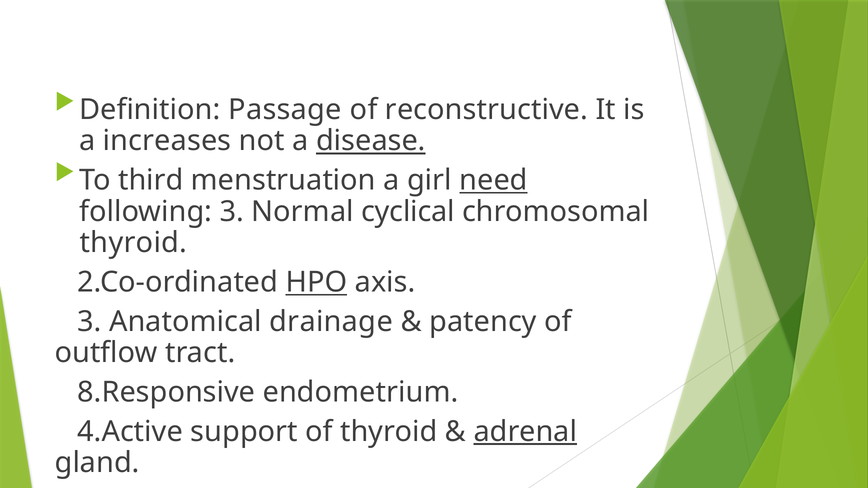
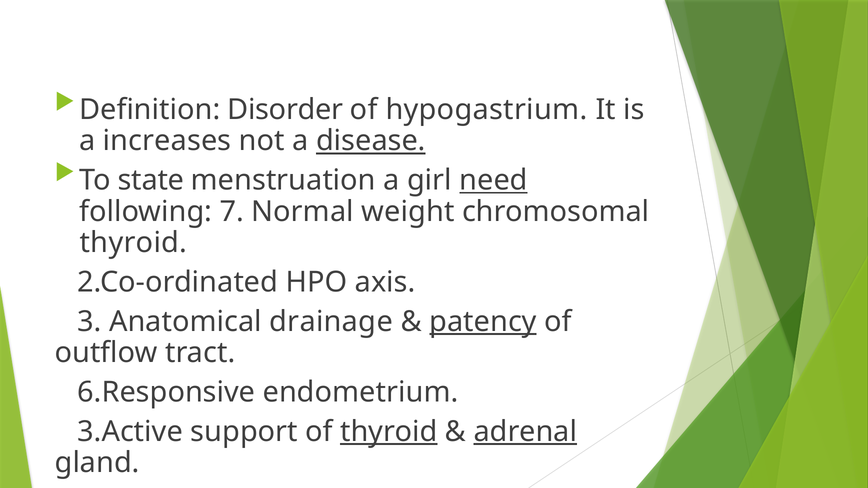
Passage: Passage -> Disorder (285, 110)
reconstructive: reconstructive -> hypogastrium (486, 110)
third: third -> state (151, 180)
following 3: 3 -> 7 (232, 212)
cyclical: cyclical -> weight (408, 212)
HPO underline: present -> none (316, 282)
patency underline: none -> present (483, 322)
8.Responsive: 8.Responsive -> 6.Responsive (166, 392)
4.Active: 4.Active -> 3.Active (130, 432)
thyroid underline: none -> present (389, 432)
